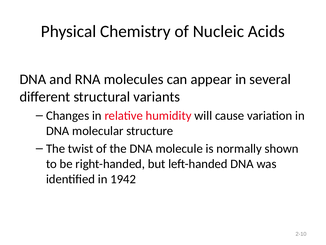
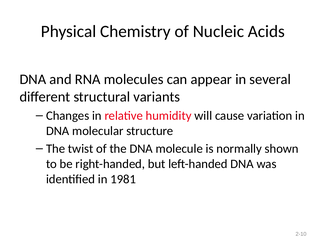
1942: 1942 -> 1981 (123, 179)
